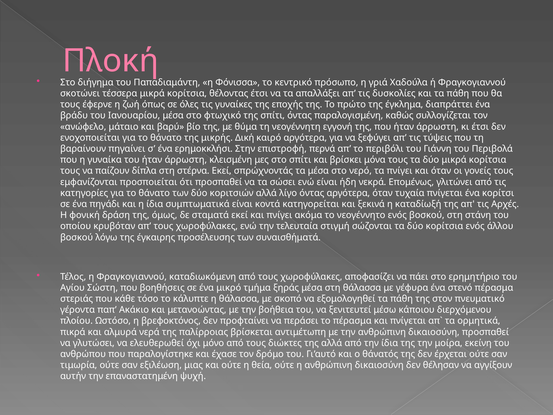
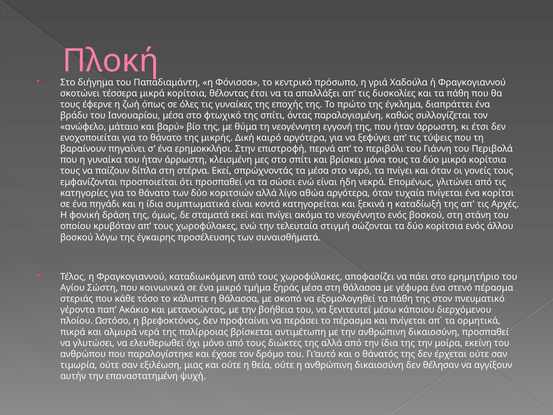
λίγο όντας: όντας -> αθώα (312, 193)
βοηθήσεις: βοηθήσεις -> κοινωνικά (162, 288)
